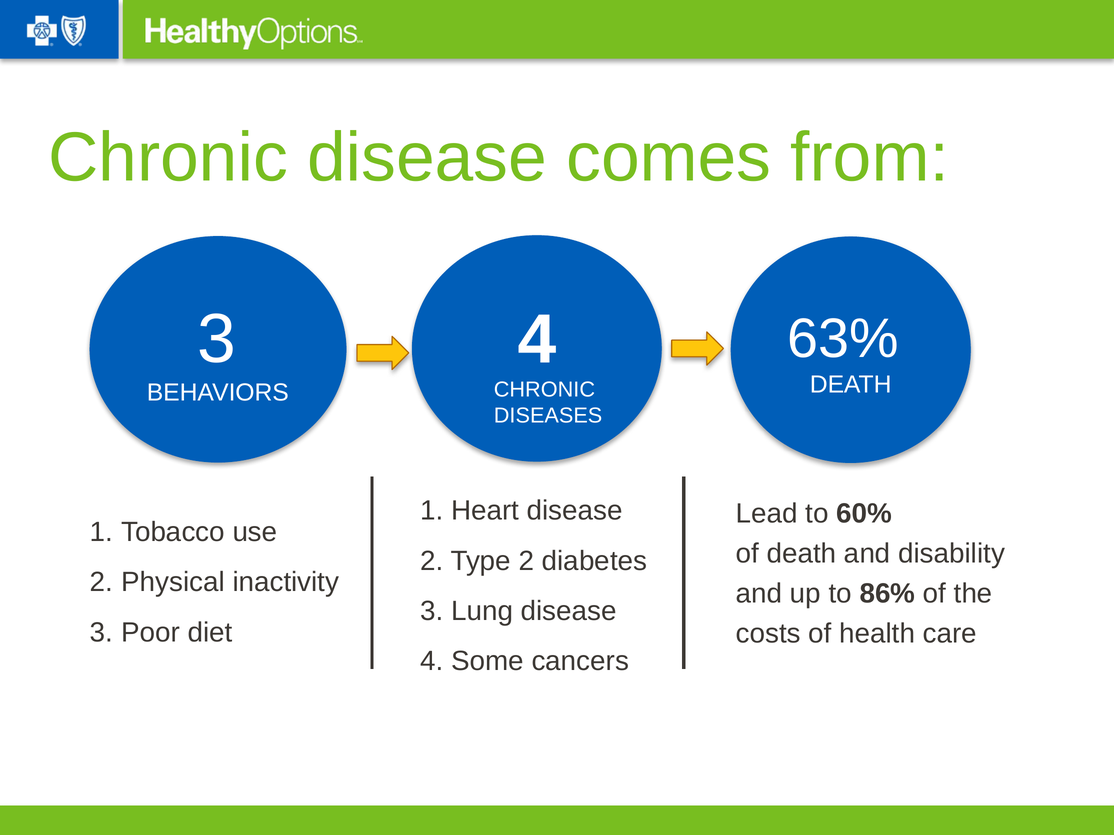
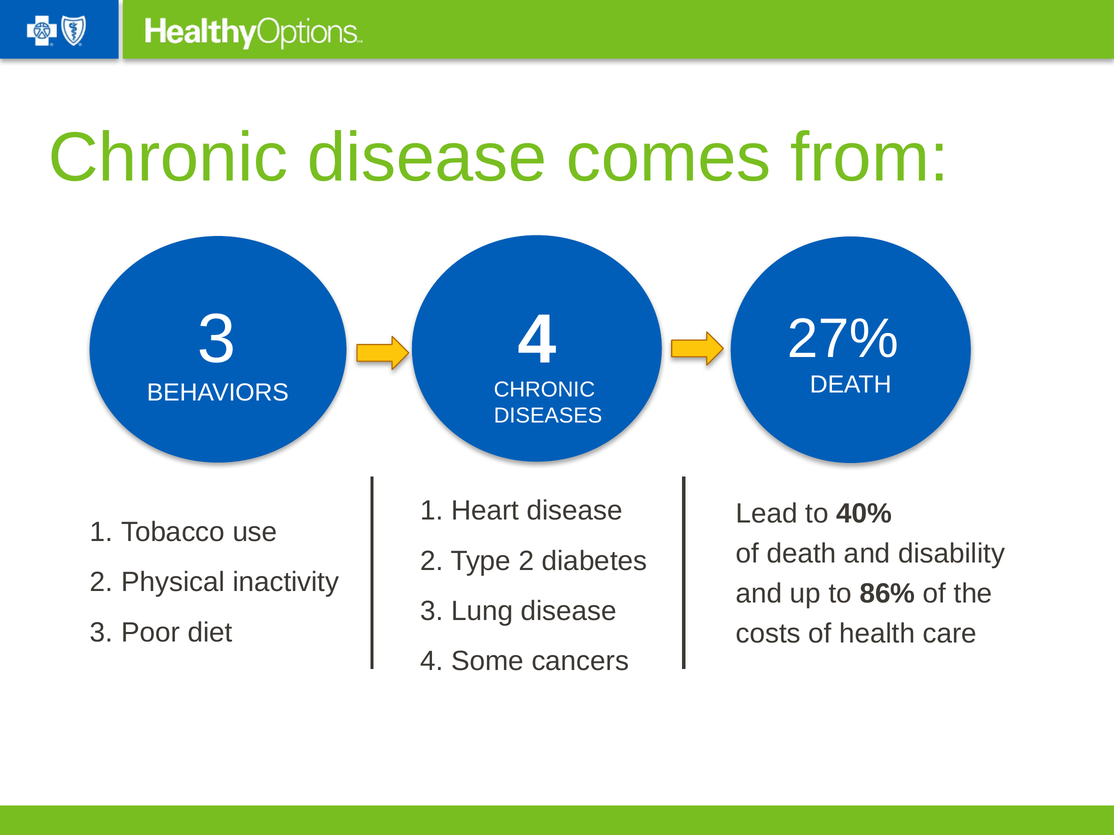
63%: 63% -> 27% (843, 339)
60%: 60% -> 40% (864, 514)
